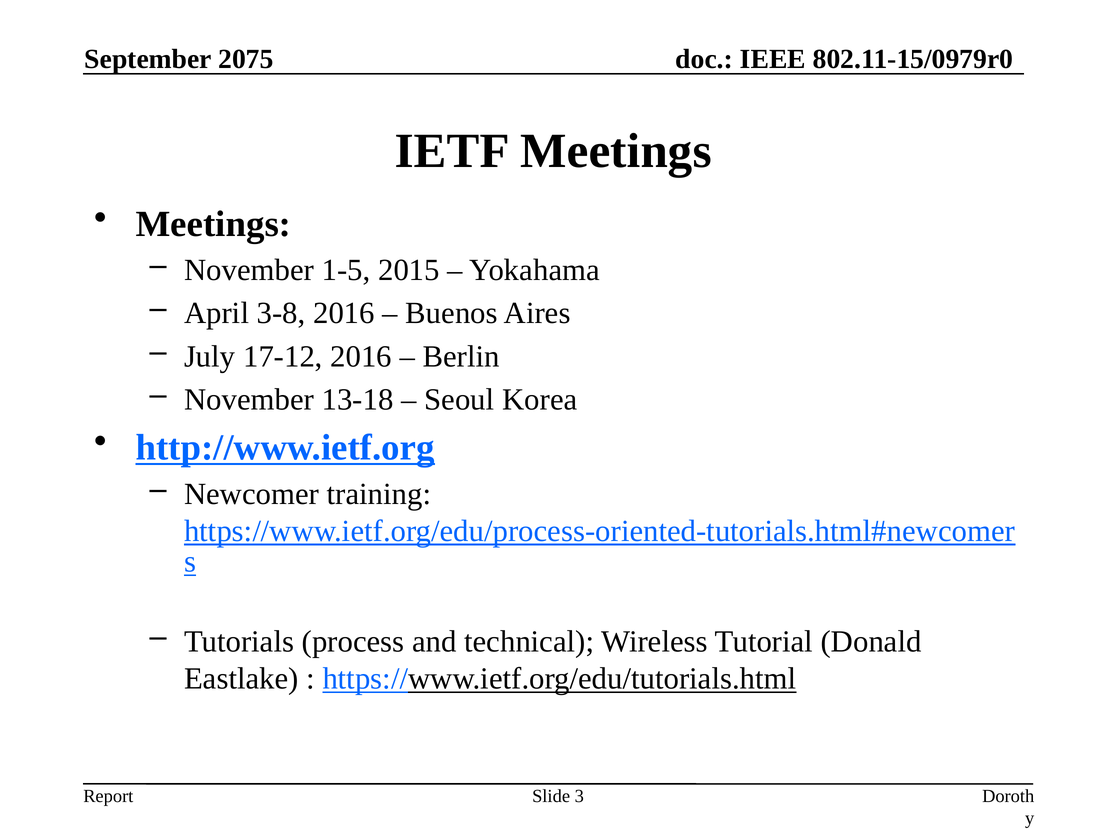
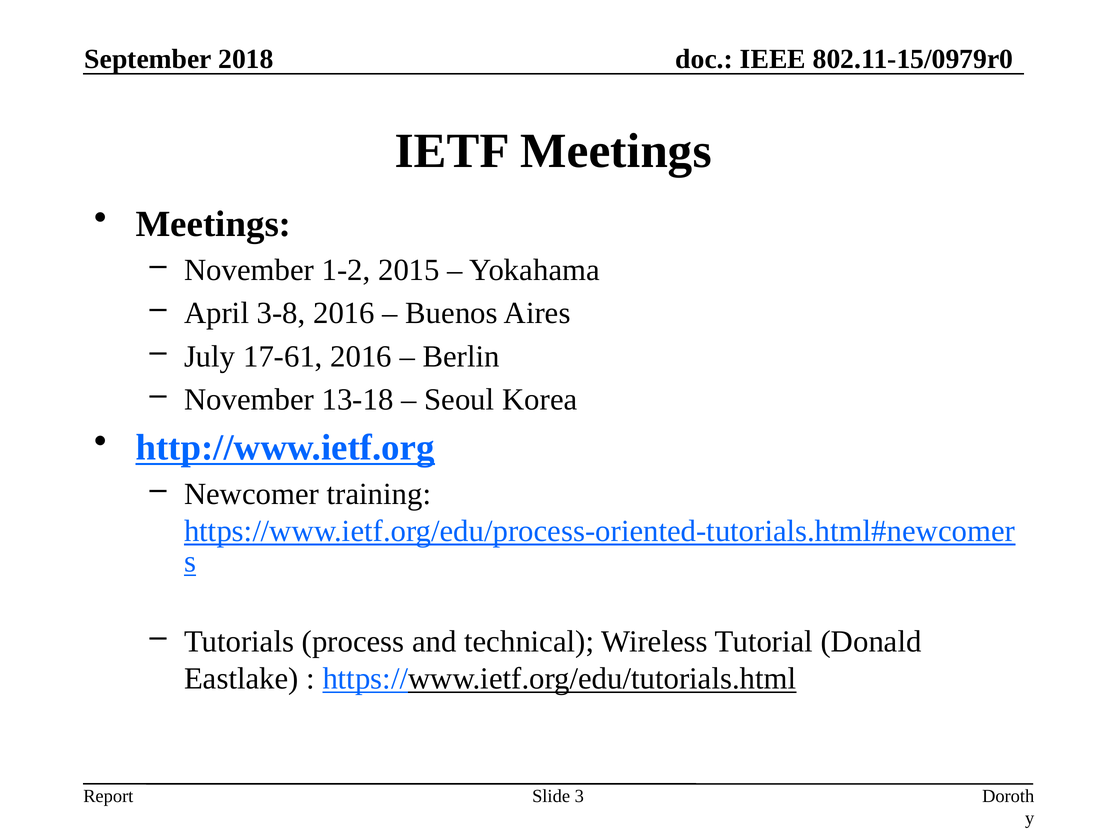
2075: 2075 -> 2018 (246, 59)
1-5: 1-5 -> 1-2 (346, 270)
17-12: 17-12 -> 17-61 (283, 356)
